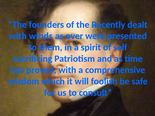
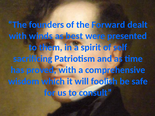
Recently: Recently -> Forward (108, 25)
over: over -> best (74, 36)
